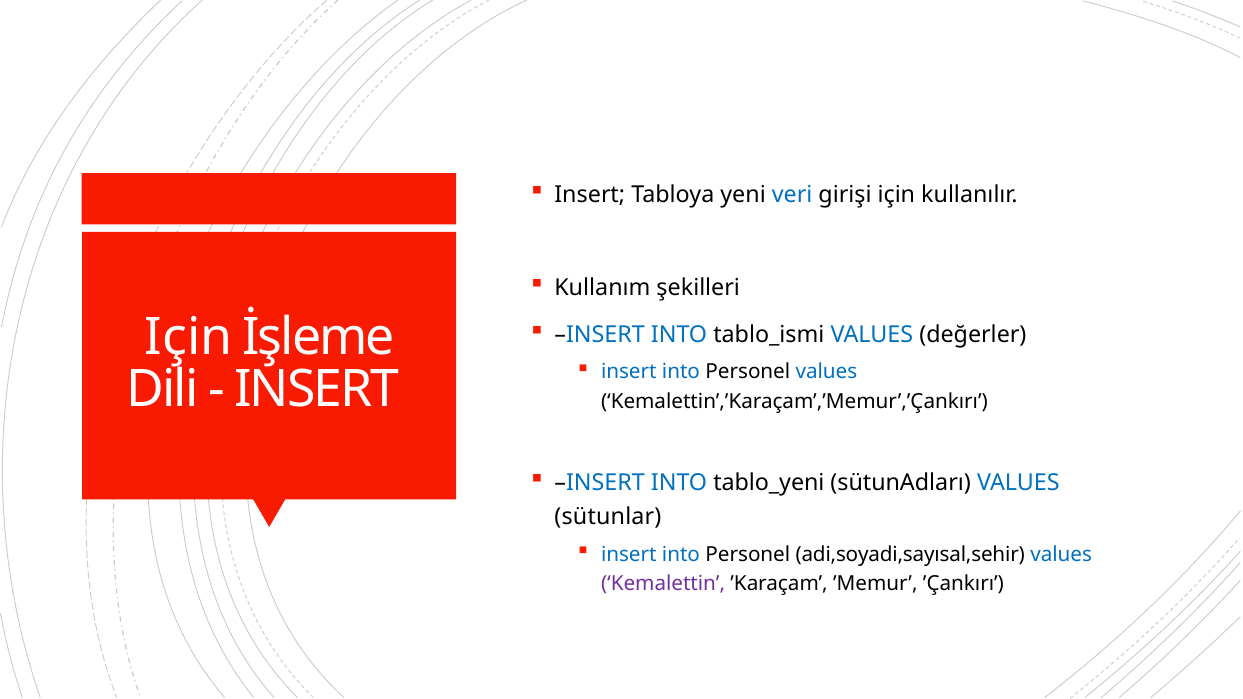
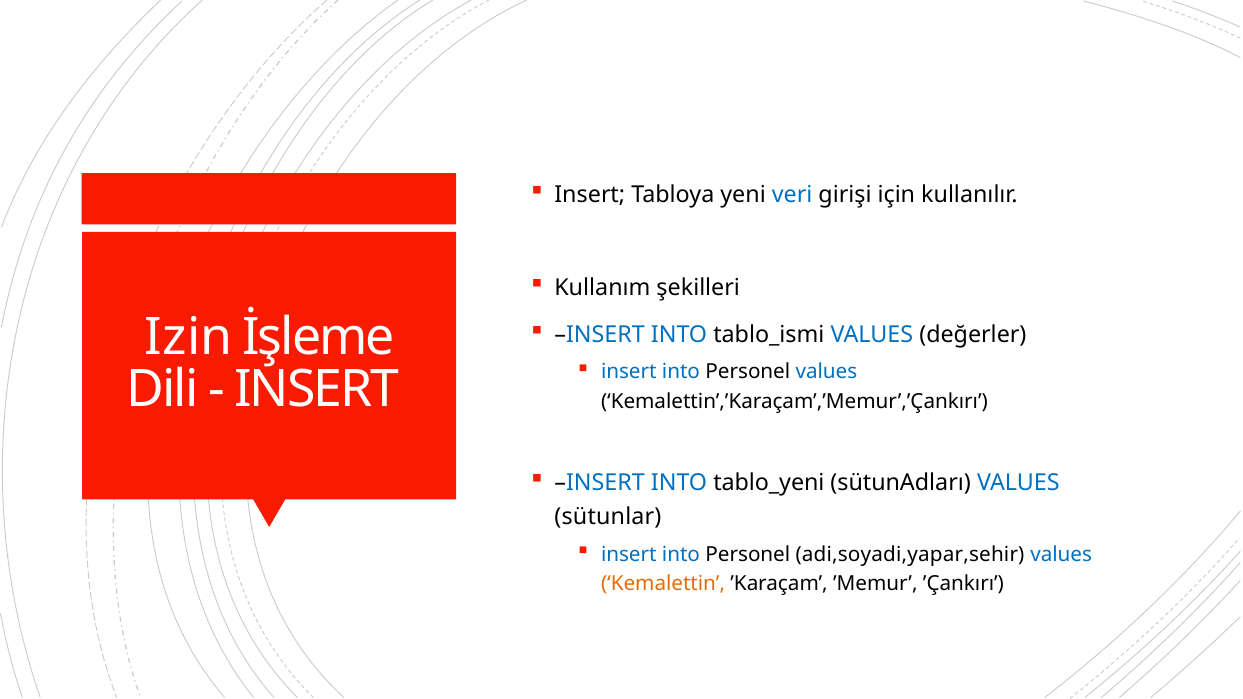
Için: Için -> Izin (189, 337)
adi,soyadi,sayısal,sehir: adi,soyadi,sayısal,sehir -> adi,soyadi,yapar,sehir (910, 554)
Kemalettin colour: purple -> orange (663, 584)
